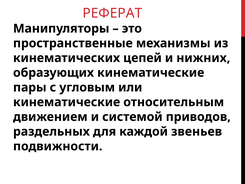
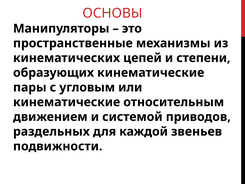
РЕФЕРАТ: РЕФЕРАТ -> ОСНОВЫ (112, 13)
нижних: нижних -> степени (203, 58)
